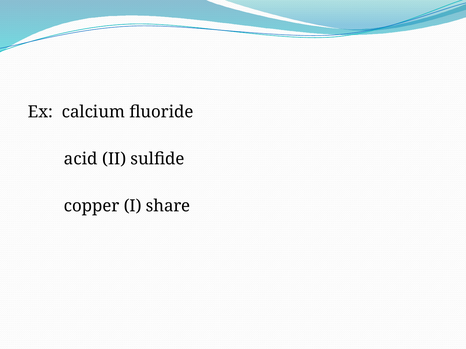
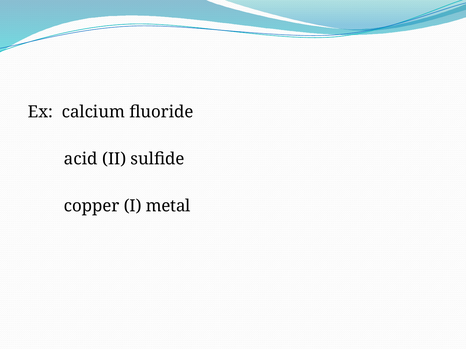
share: share -> metal (168, 206)
